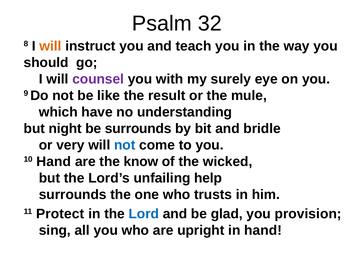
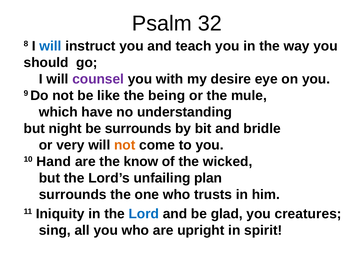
will colour: orange -> blue (51, 46)
surely: surely -> desire (231, 79)
result: result -> being (167, 95)
not colour: blue -> orange (125, 145)
help: help -> plan (208, 178)
Protect: Protect -> Iniquity (60, 214)
provision: provision -> creatures (308, 214)
in hand: hand -> spirit (263, 230)
